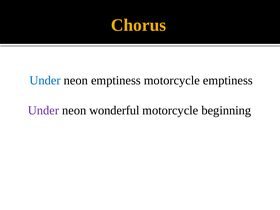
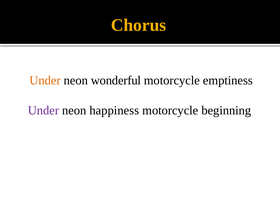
Under colour: blue -> orange (45, 80)
neon emptiness: emptiness -> wonderful (116, 80)
wonderful: wonderful -> happiness (114, 110)
